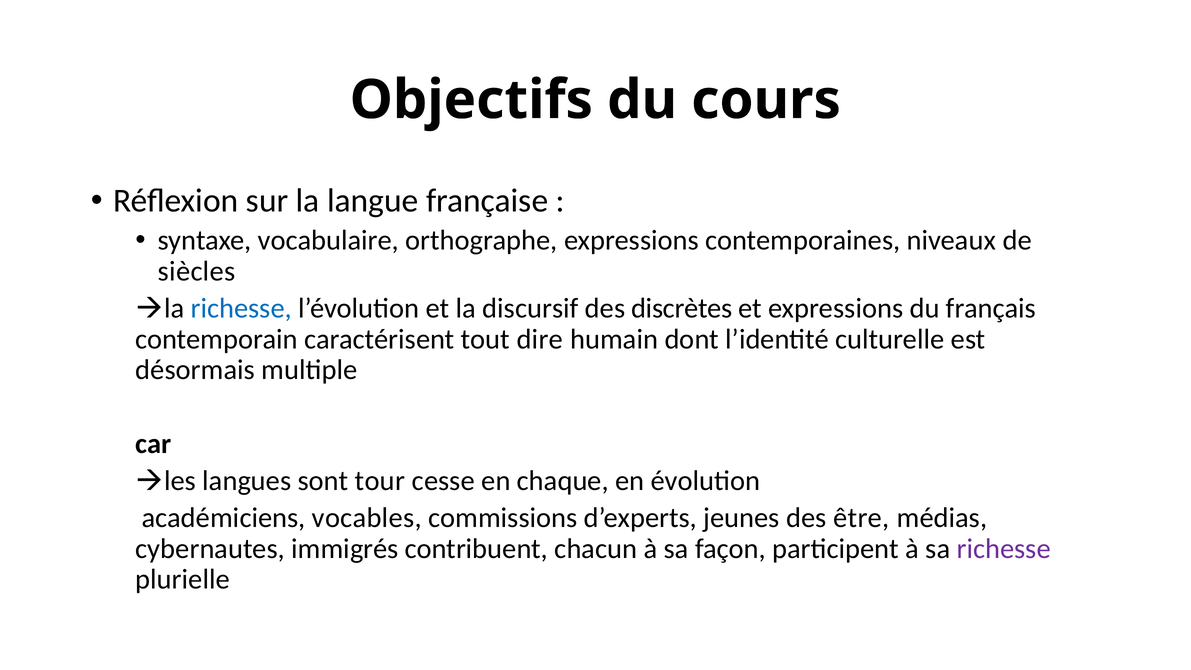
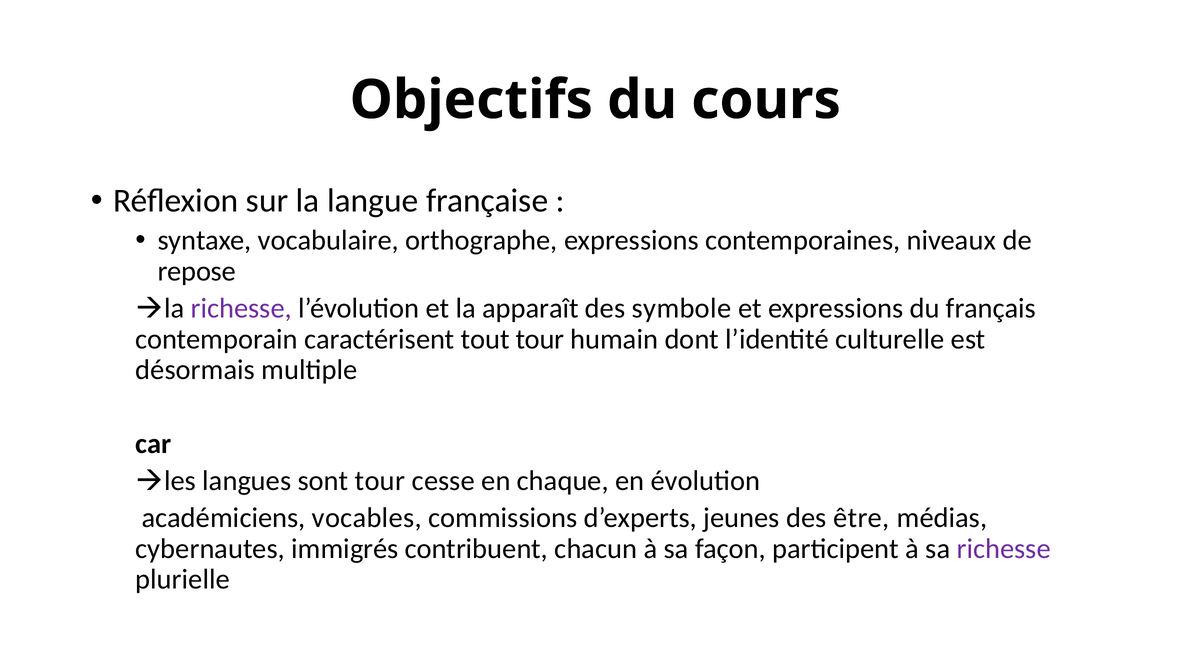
siècles: siècles -> repose (197, 271)
richesse colour: blue -> purple (241, 308)
discursif: discursif -> apparaît (530, 308)
discrètes: discrètes -> symbole (682, 308)
tout dire: dire -> tour (540, 339)
